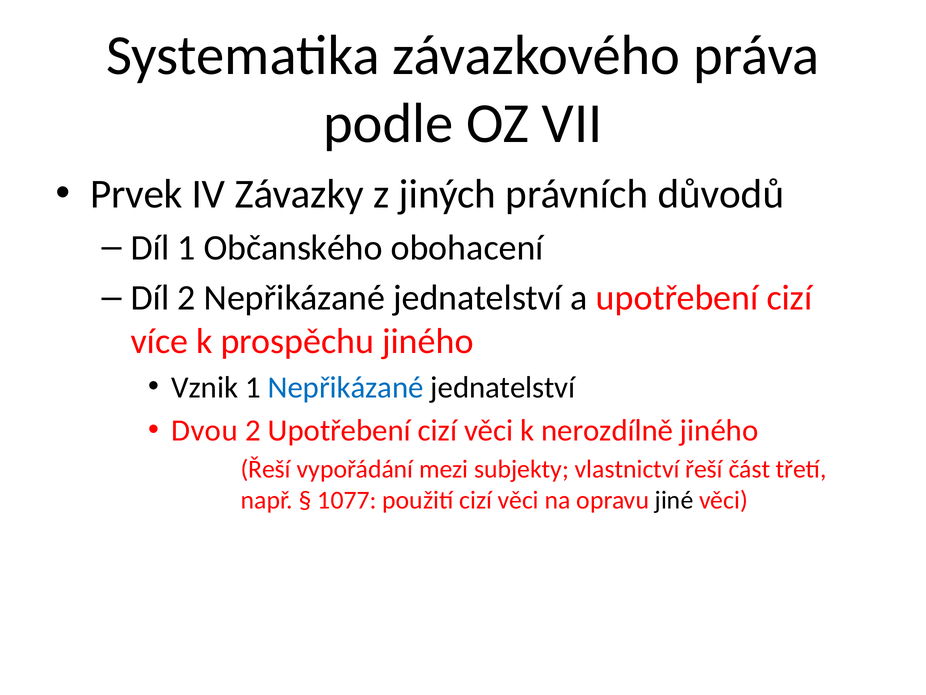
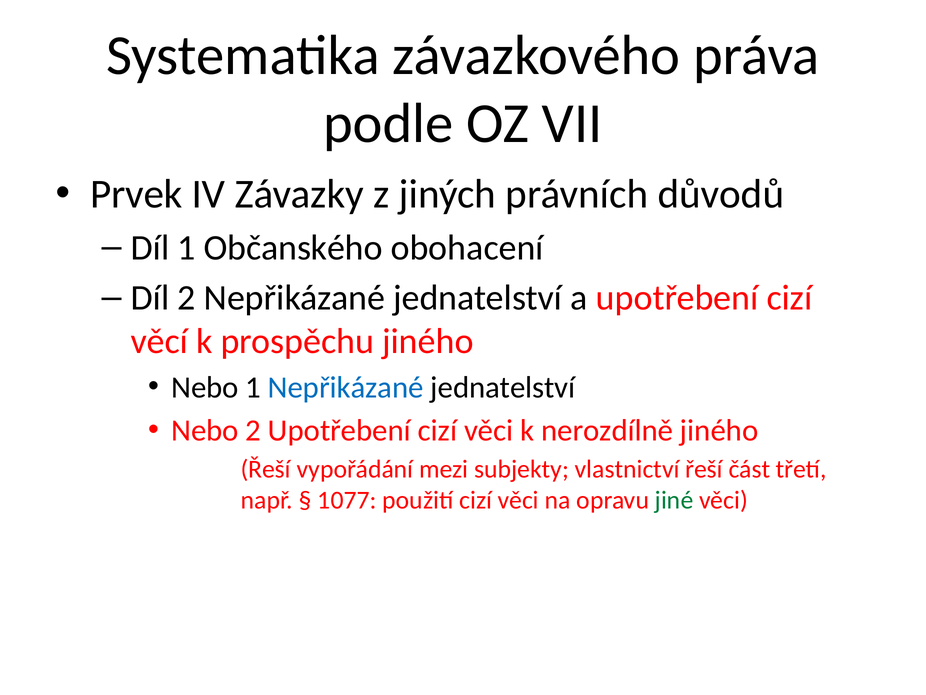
více: více -> věcí (159, 341)
Vznik: Vznik -> Nebo (205, 387)
Dvou: Dvou -> Nebo (205, 430)
jiné colour: black -> green (674, 500)
